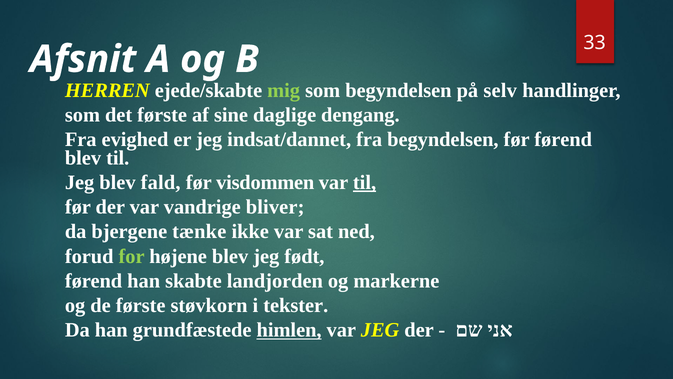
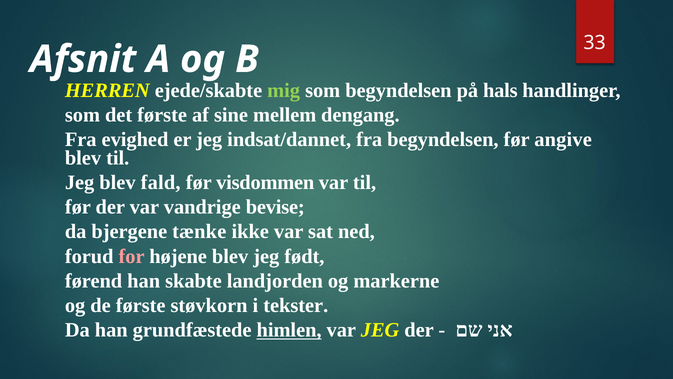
selv: selv -> hals (500, 90)
daglige: daglige -> mellem (285, 115)
før førend: førend -> angive (563, 140)
til underline: present -> none (365, 182)
bliver: bliver -> bevise (275, 207)
for colour: light green -> pink (132, 256)
